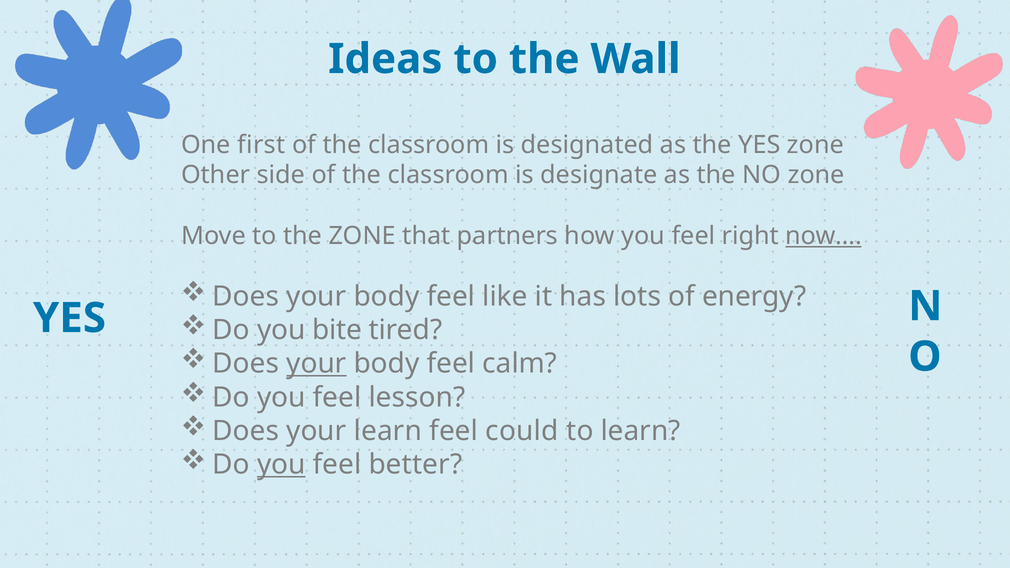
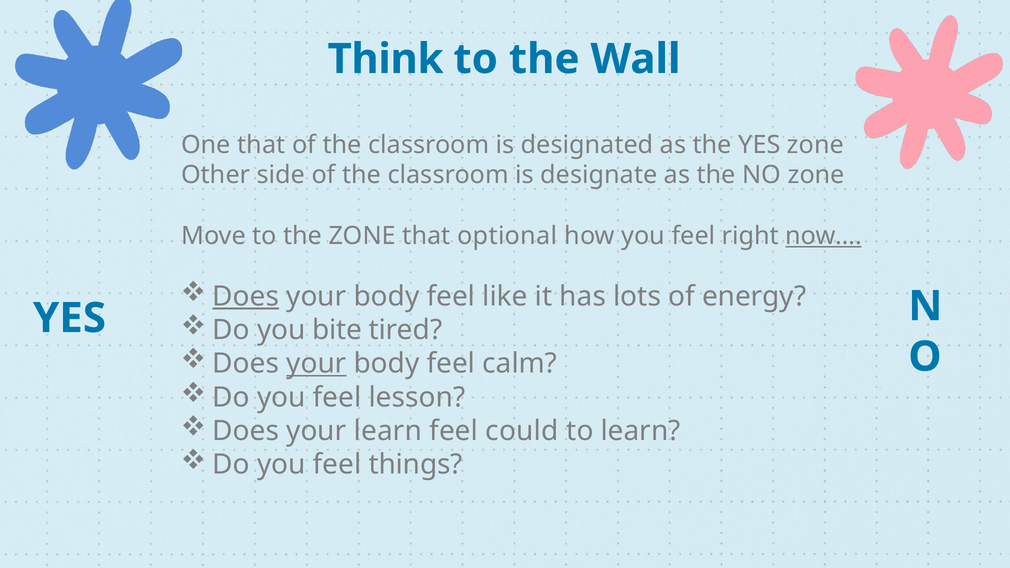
Ideas: Ideas -> Think (385, 59)
One first: first -> that (261, 145)
partners: partners -> optional (507, 236)
Does underline: none -> present (246, 296)
you underline: present -> none (281, 465)
better: better -> things (416, 465)
